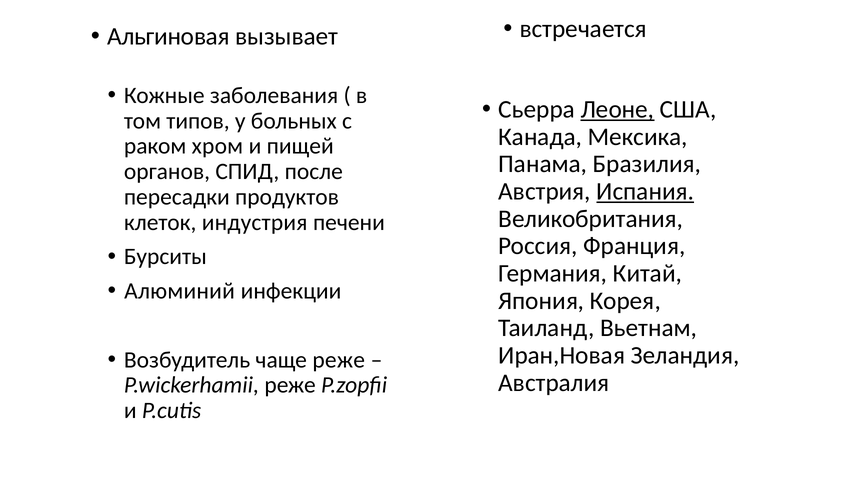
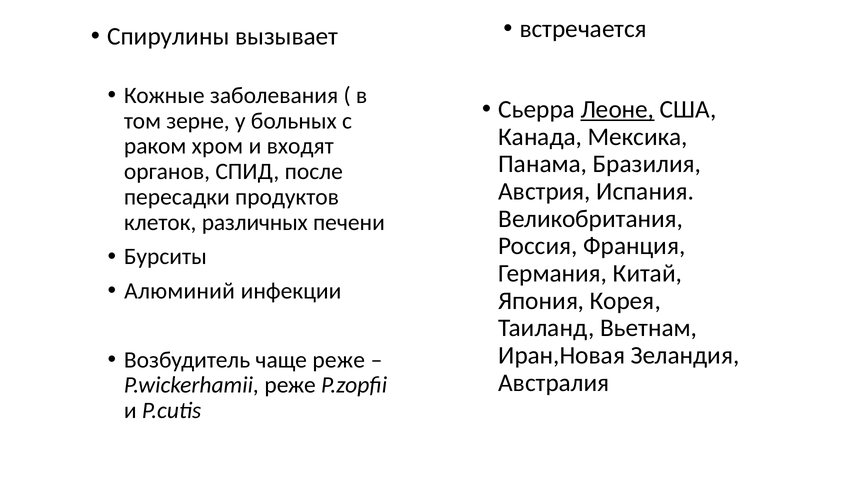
Альгиновая: Альгиновая -> Спирулины (168, 36)
типов: типов -> зерне (198, 121)
пищей: пищей -> входят (300, 146)
Испания underline: present -> none (645, 192)
индустрия: индустрия -> различных (255, 222)
